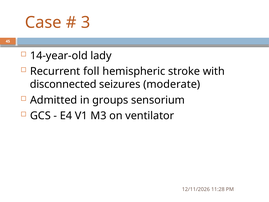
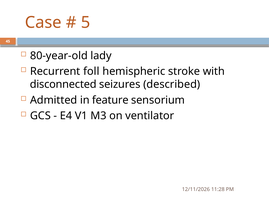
3: 3 -> 5 (86, 22)
14-year-old: 14-year-old -> 80-year-old (59, 56)
moderate: moderate -> described (172, 84)
groups: groups -> feature (110, 100)
